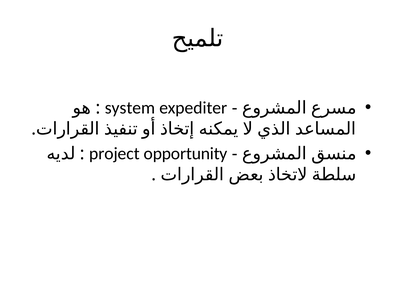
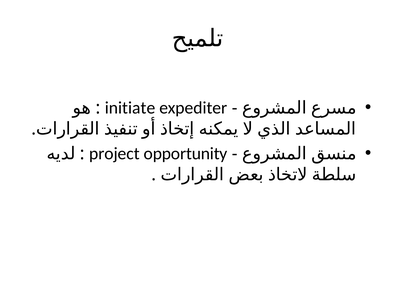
system: system -> initiate (130, 107)
